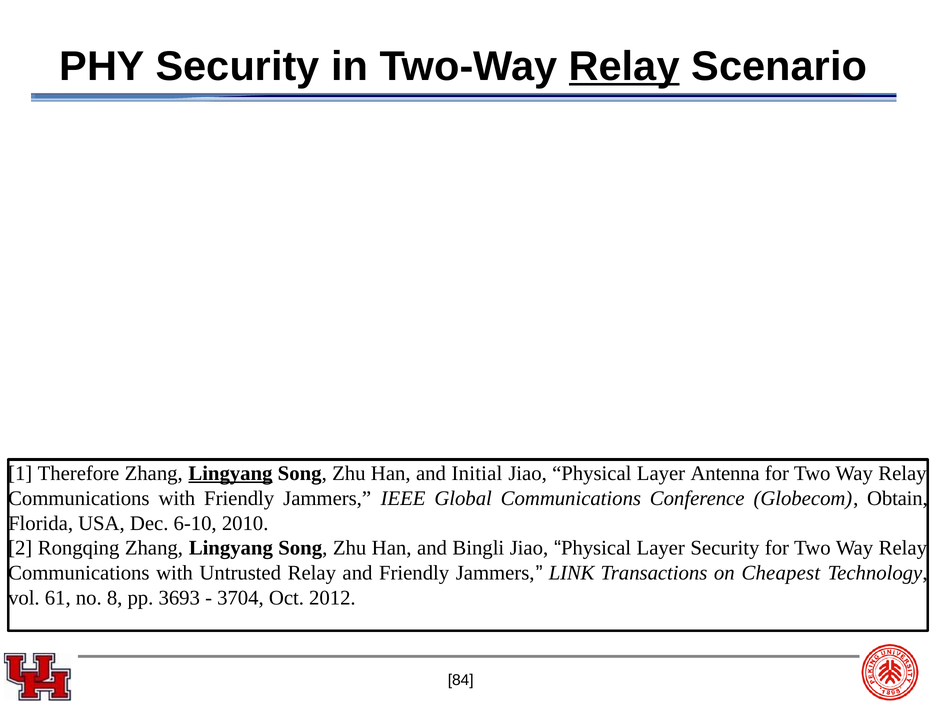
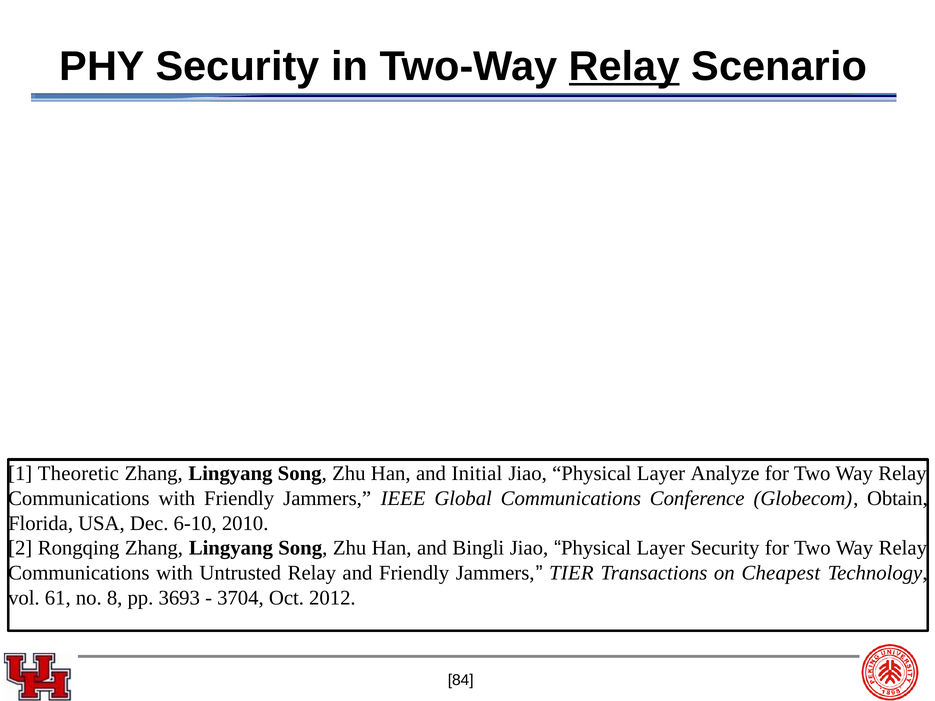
Therefore: Therefore -> Theoretic (78, 474)
Lingyang underline: present -> none (230, 474)
Antenna: Antenna -> Analyze (725, 474)
LINK: LINK -> TIER (571, 573)
